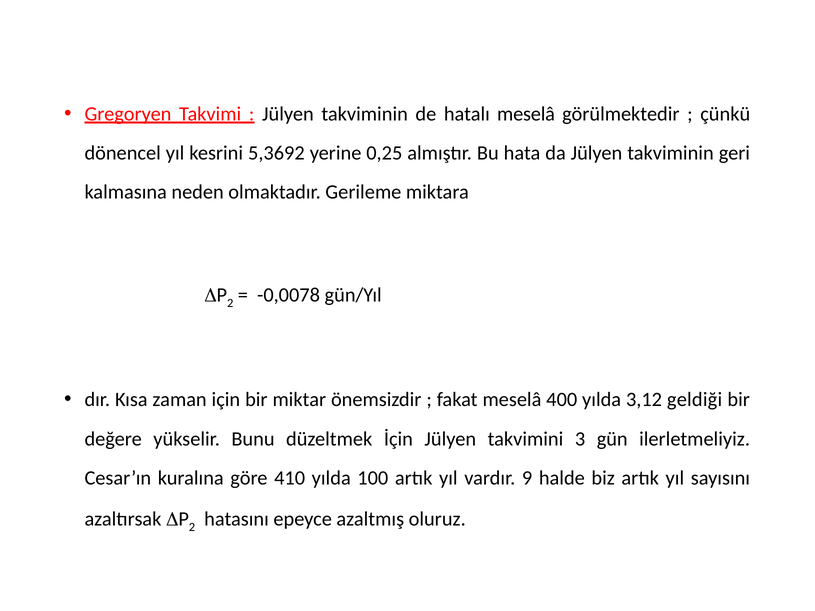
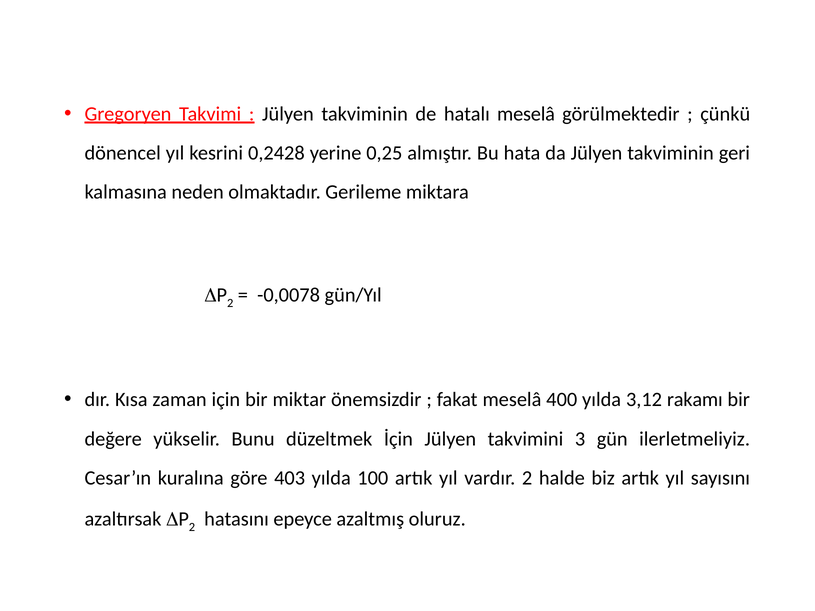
5,3692: 5,3692 -> 0,2428 (276, 153)
geldiği: geldiği -> rakamı (695, 400)
410: 410 -> 403 (290, 478)
vardır 9: 9 -> 2 (527, 478)
